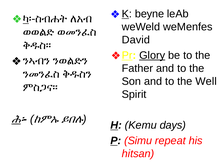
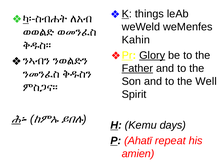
beyne: beyne -> things (149, 14)
David: David -> Kahin (136, 40)
Father underline: none -> present (137, 68)
Simu: Simu -> Ahatī (138, 141)
hitsan: hitsan -> amien (138, 154)
